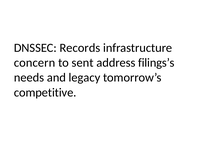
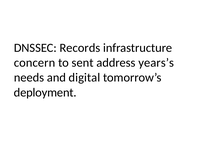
filings’s: filings’s -> years’s (156, 63)
legacy: legacy -> digital (84, 78)
competitive: competitive -> deployment (45, 93)
